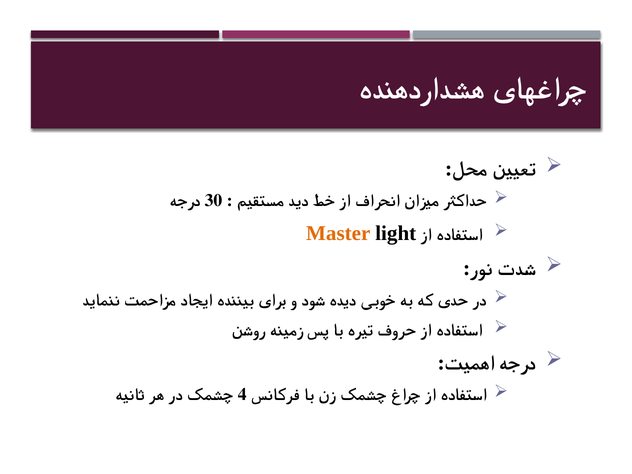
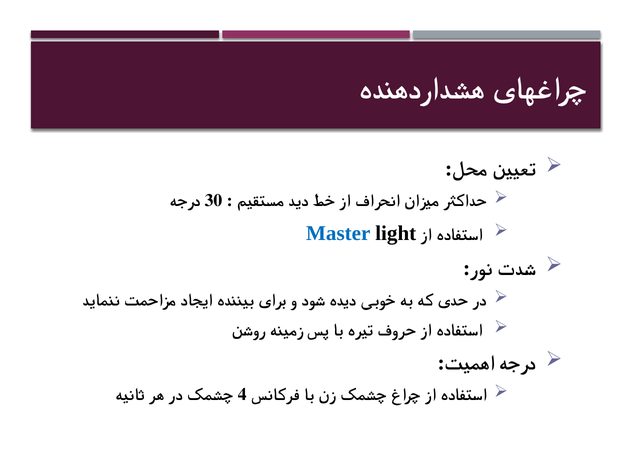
Master colour: orange -> blue (338, 233)
